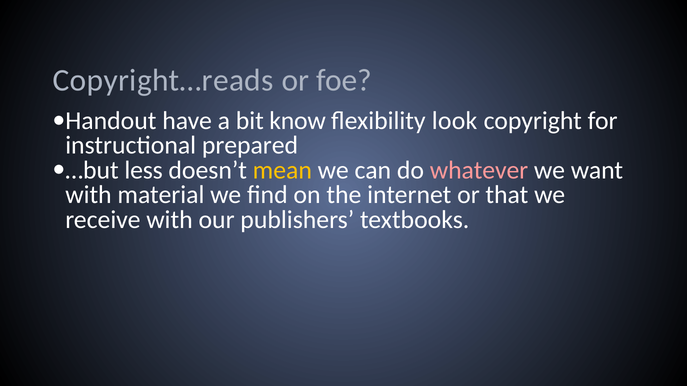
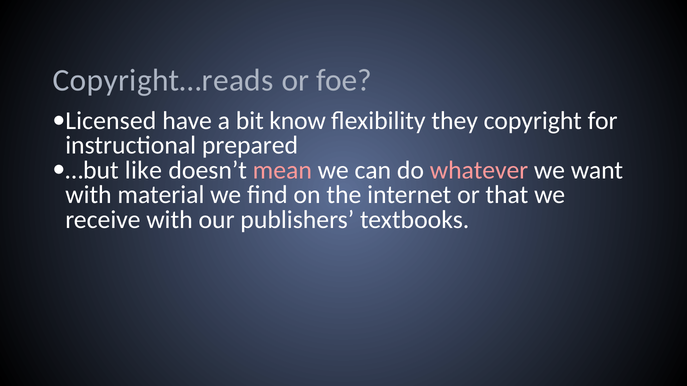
Handout: Handout -> Licensed (111, 121)
look: look -> they (455, 121)
less: less -> like (143, 170)
mean colour: yellow -> pink (282, 170)
